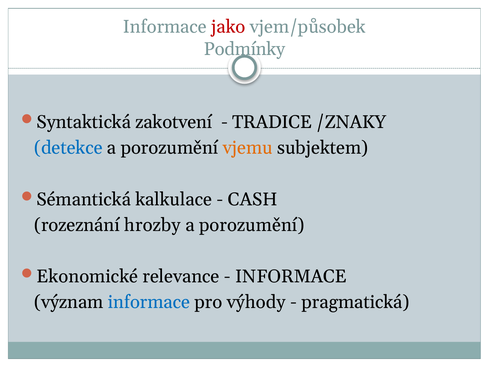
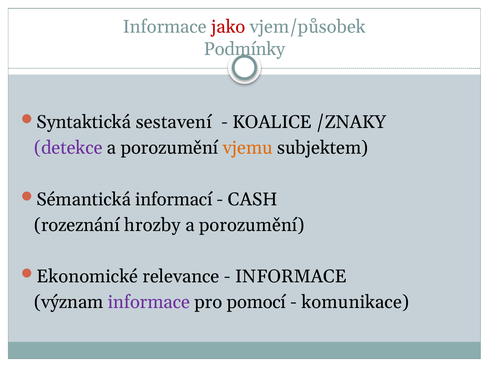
zakotvení: zakotvení -> sestavení (174, 122)
TRADICE: TRADICE -> KOALICE (272, 122)
detekce colour: blue -> purple (68, 148)
kalkulace: kalkulace -> informací (174, 199)
informace colour: blue -> purple (149, 302)
výhody: výhody -> pomocí (256, 302)
pragmatická: pragmatická -> komunikace (355, 302)
